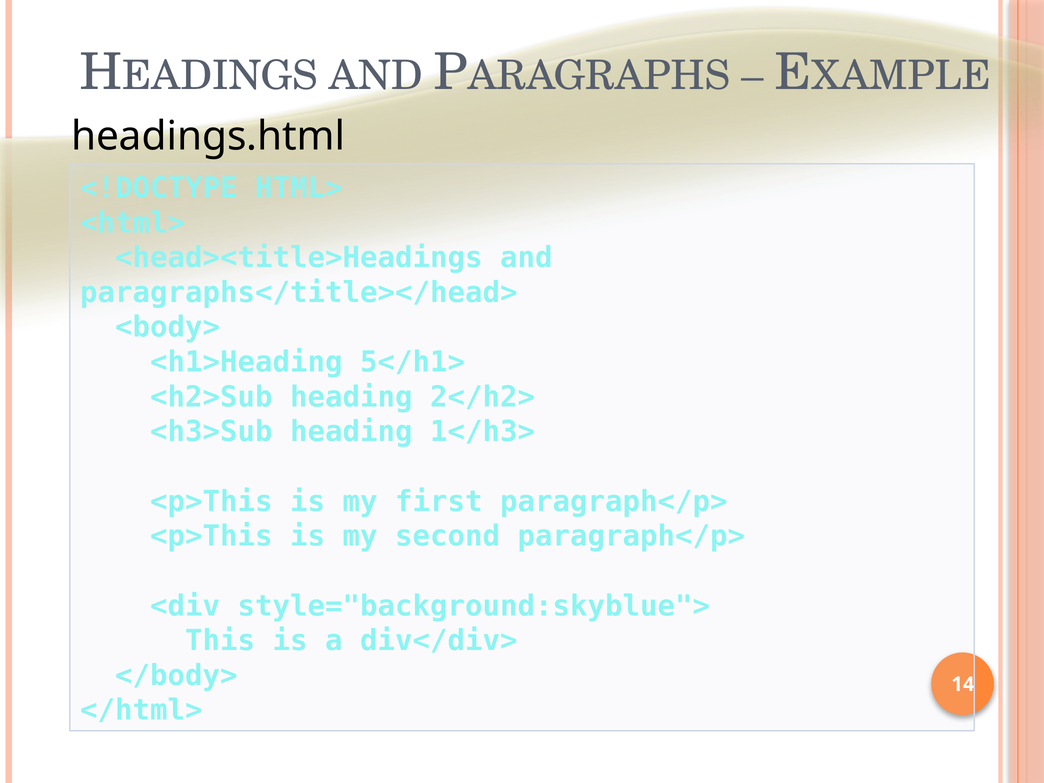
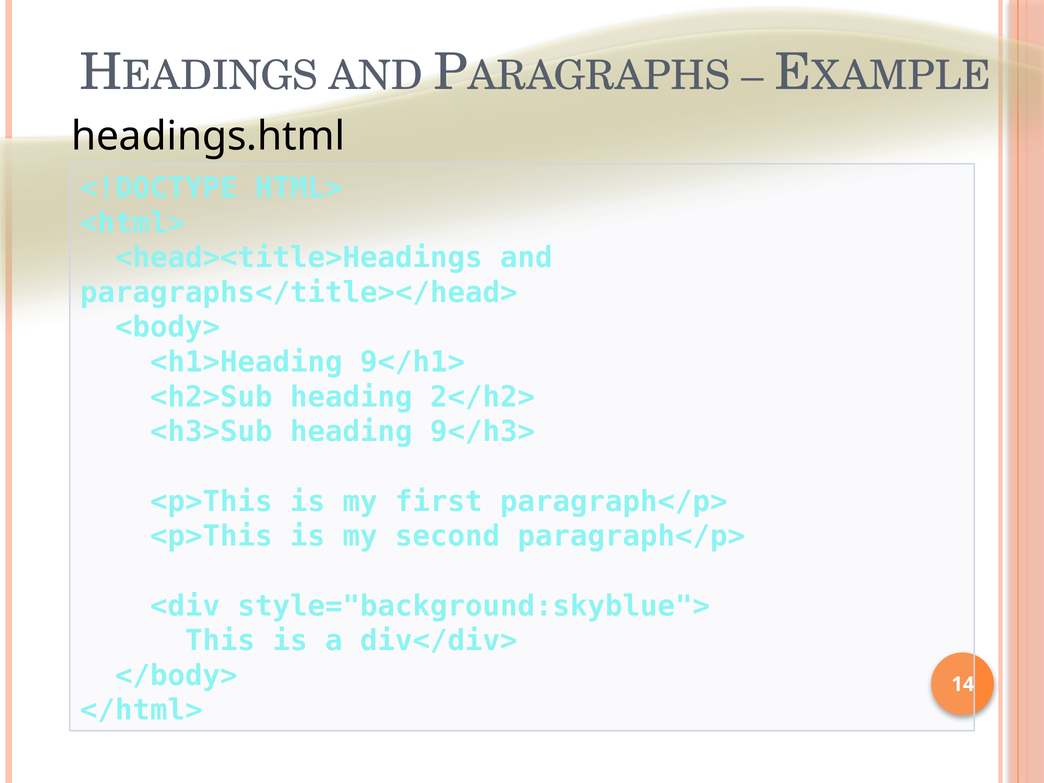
5</h1>: 5</h1> -> 9</h1> (413, 362)
1</h3>: 1</h3> -> 9</h3> (483, 432)
